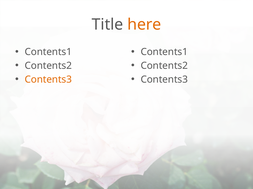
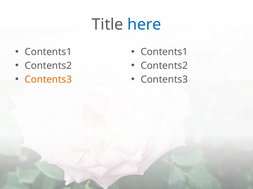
here colour: orange -> blue (144, 25)
